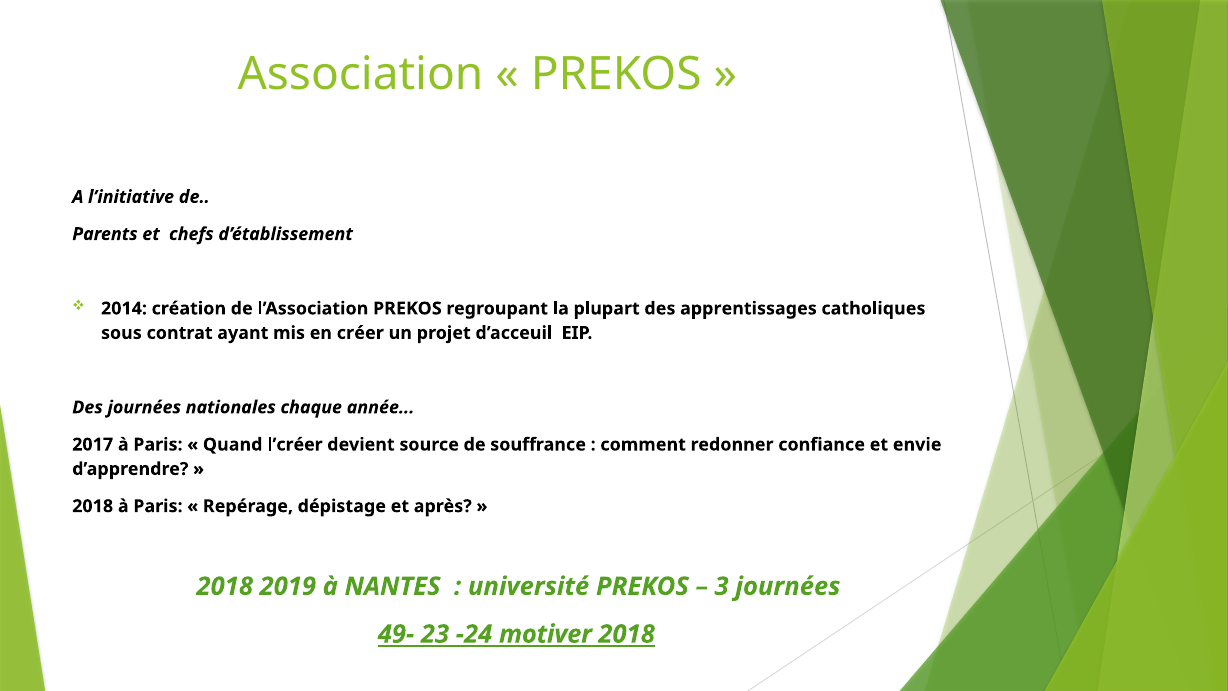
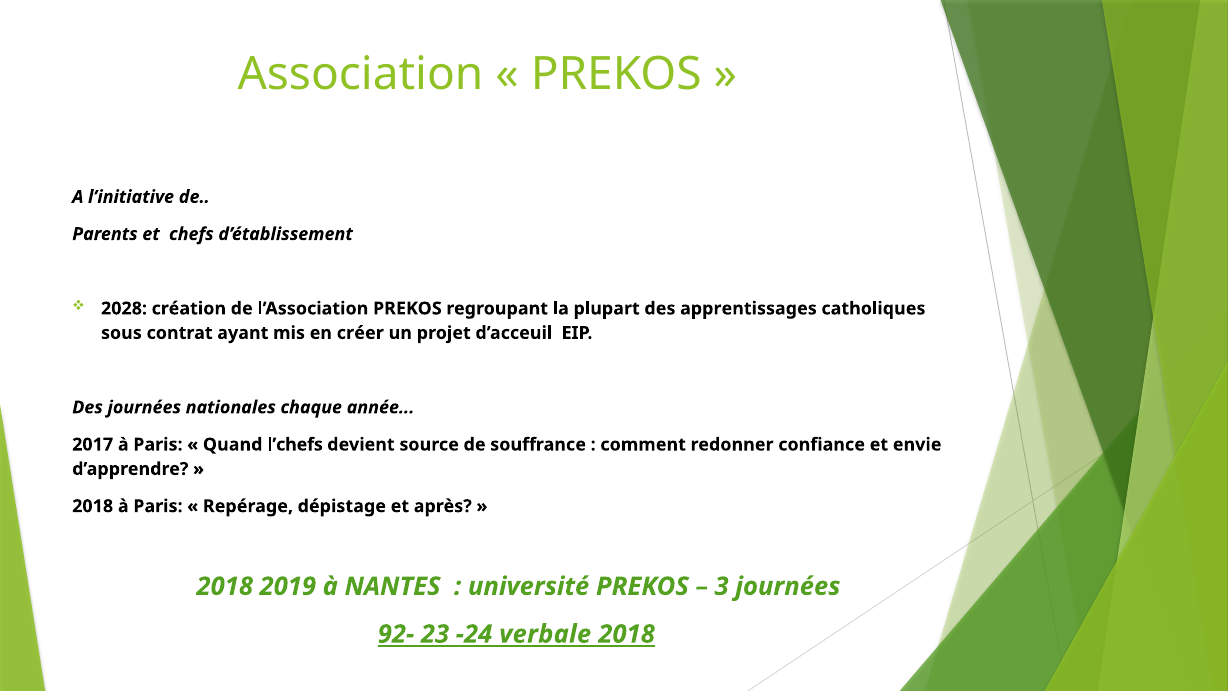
2014: 2014 -> 2028 (124, 308)
l’créer: l’créer -> l’chefs (295, 444)
49-: 49- -> 92- (396, 634)
motiver: motiver -> verbale (545, 634)
